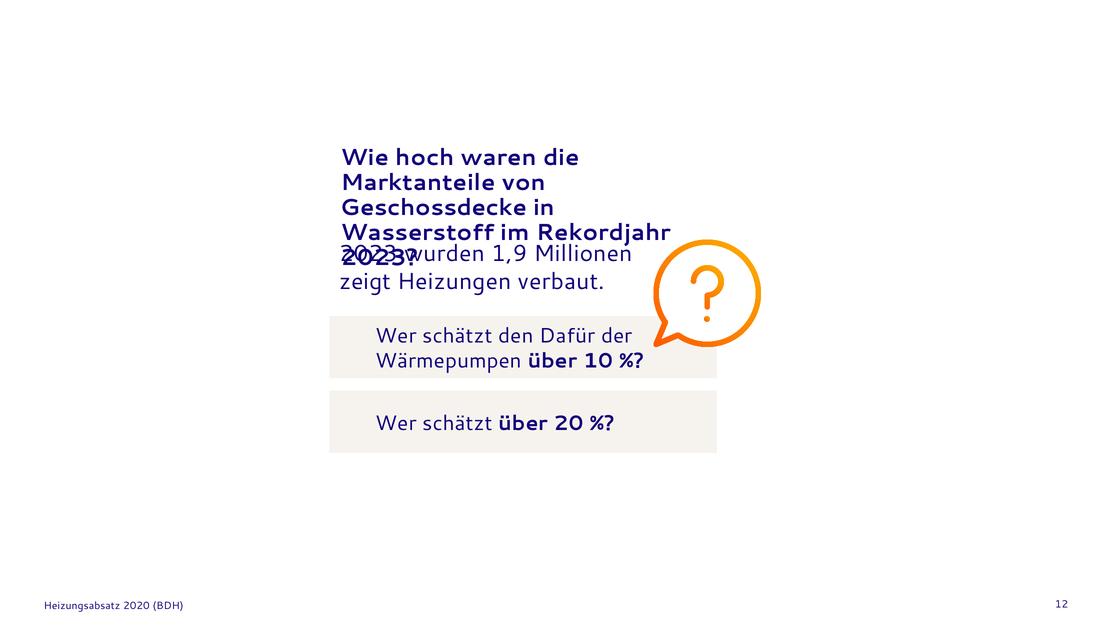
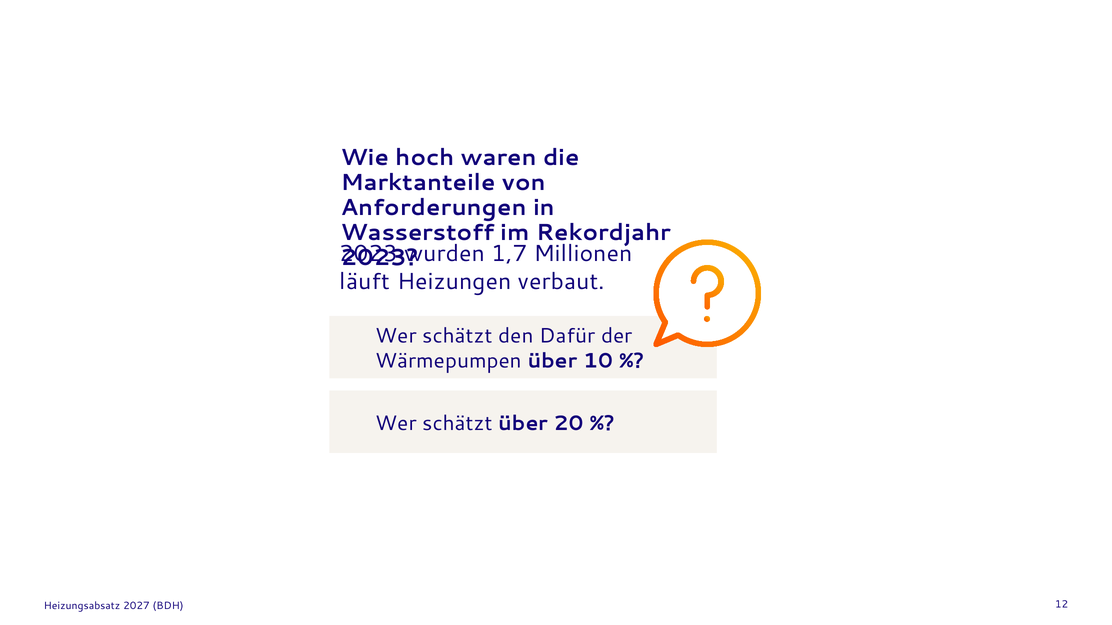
Geschossdecke: Geschossdecke -> Anforderungen (434, 208)
1,9: 1,9 -> 1,7 (509, 254)
zeigt: zeigt -> läuft (365, 282)
2020: 2020 -> 2027 (136, 606)
